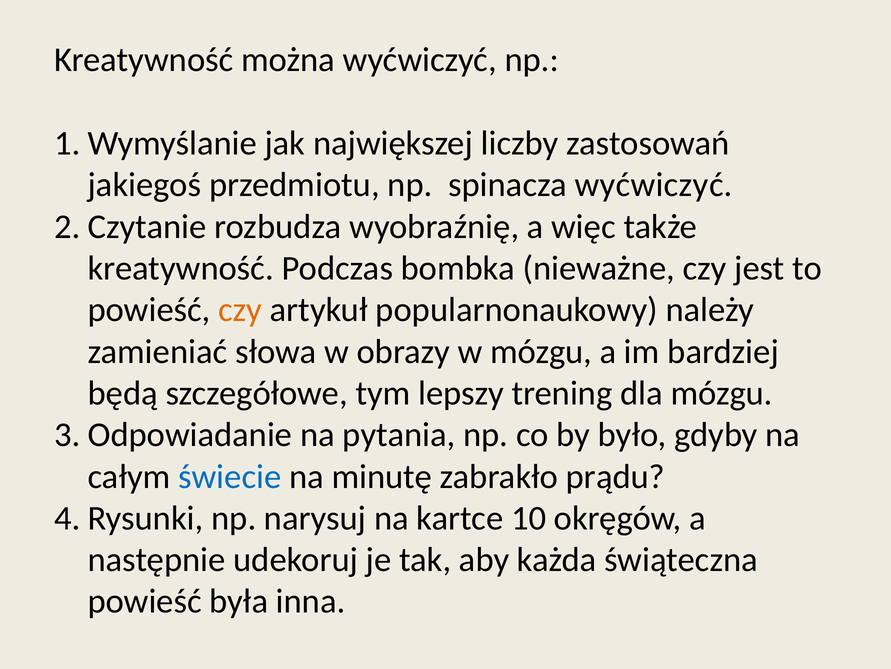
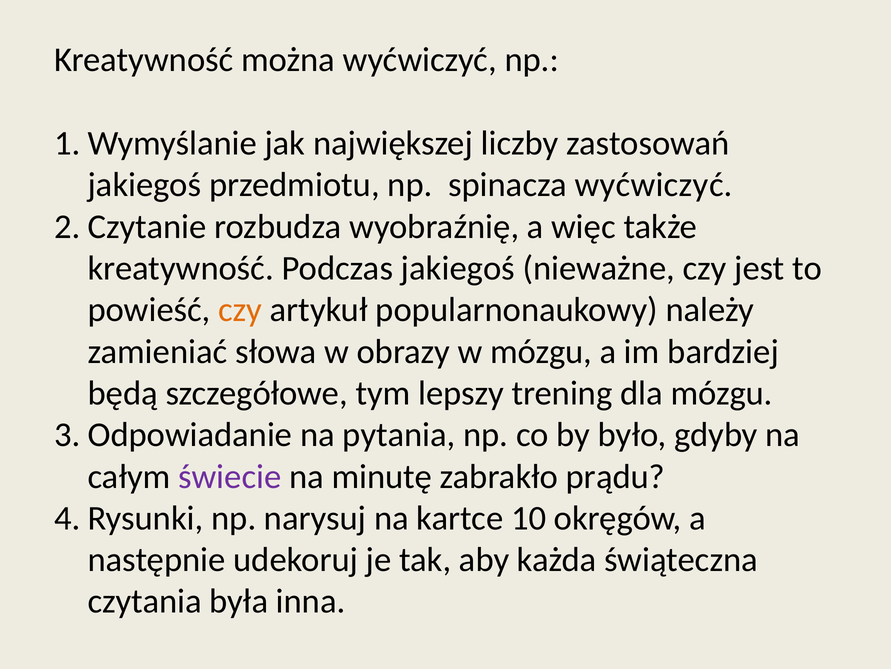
Podczas bombka: bombka -> jakiegoś (458, 268)
świecie colour: blue -> purple (230, 476)
powieść: powieść -> czytania (145, 601)
